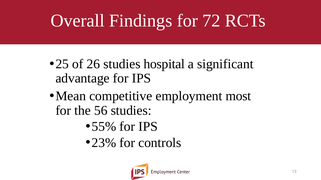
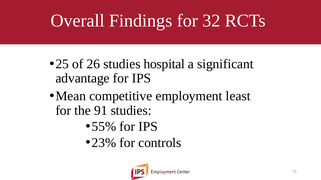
72: 72 -> 32 (211, 21)
most: most -> least (238, 96)
56: 56 -> 91 (101, 111)
